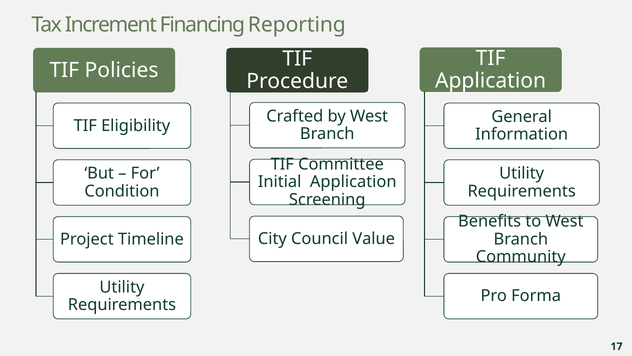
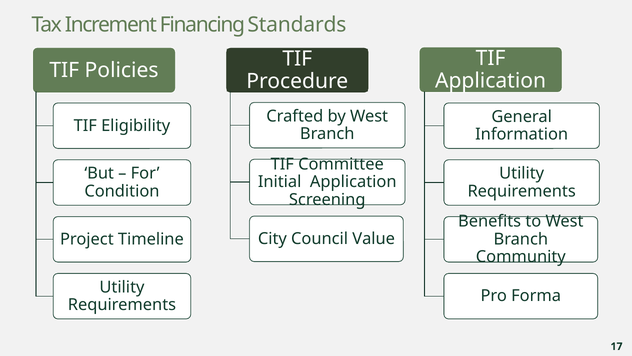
Reporting: Reporting -> Standards (297, 25)
